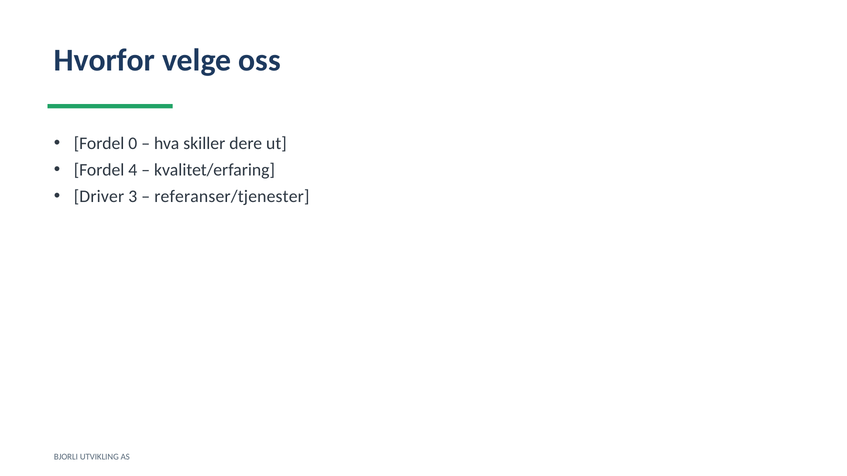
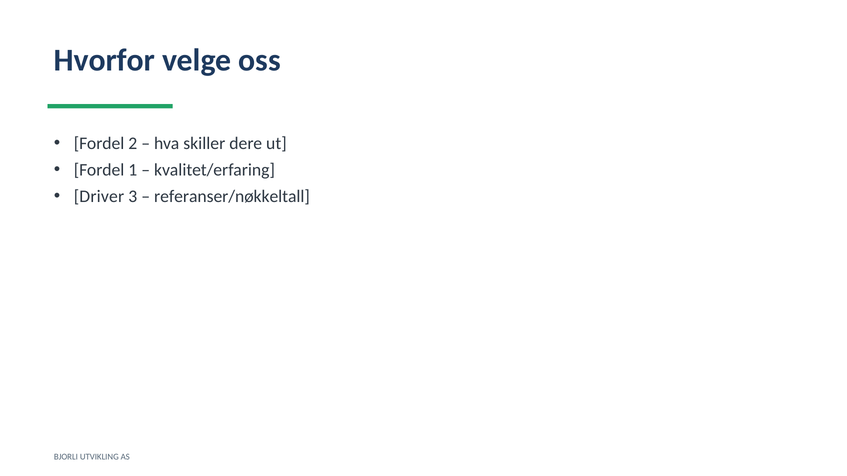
0: 0 -> 2 (133, 143)
4: 4 -> 1 (133, 170)
referanser/tjenester: referanser/tjenester -> referanser/nøkkeltall (232, 196)
